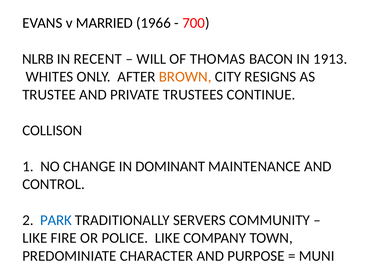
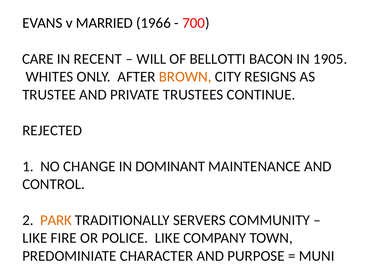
NLRB: NLRB -> CARE (38, 59)
THOMAS: THOMAS -> BELLOTTI (218, 59)
1913: 1913 -> 1905 (330, 59)
COLLISON: COLLISON -> REJECTED (52, 131)
PARK colour: blue -> orange (56, 220)
